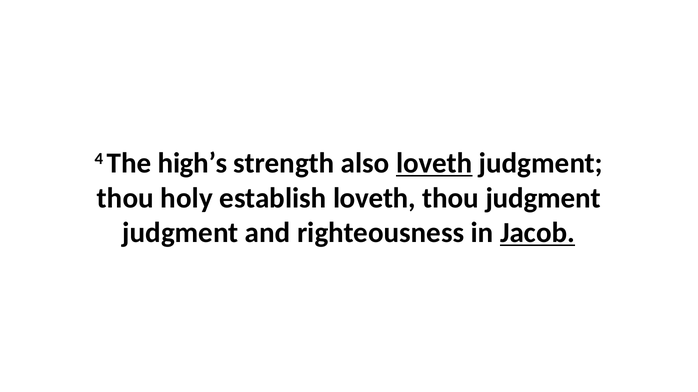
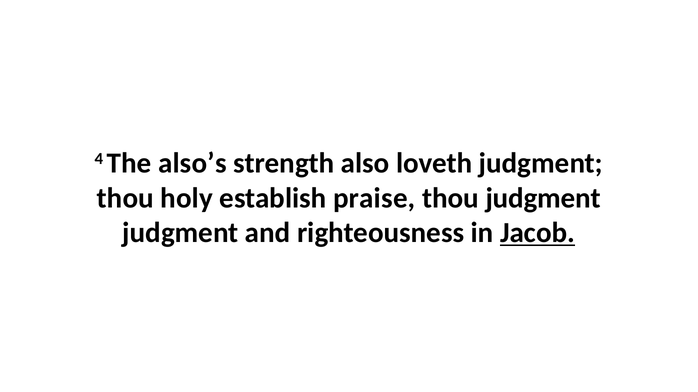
high’s: high’s -> also’s (192, 163)
loveth underline: present -> none (434, 163)
establish loveth: loveth -> praise (374, 198)
